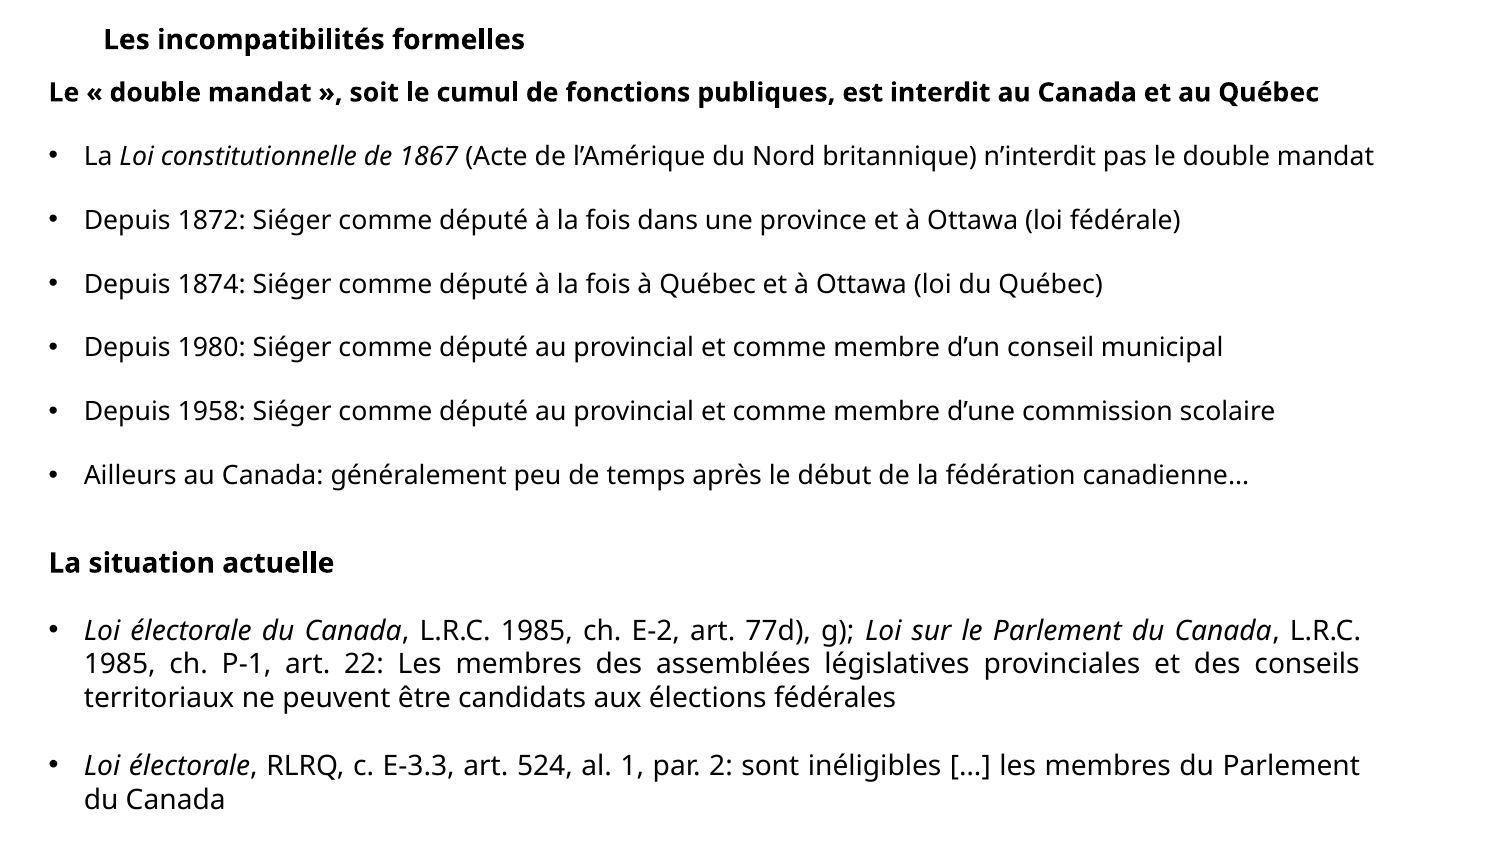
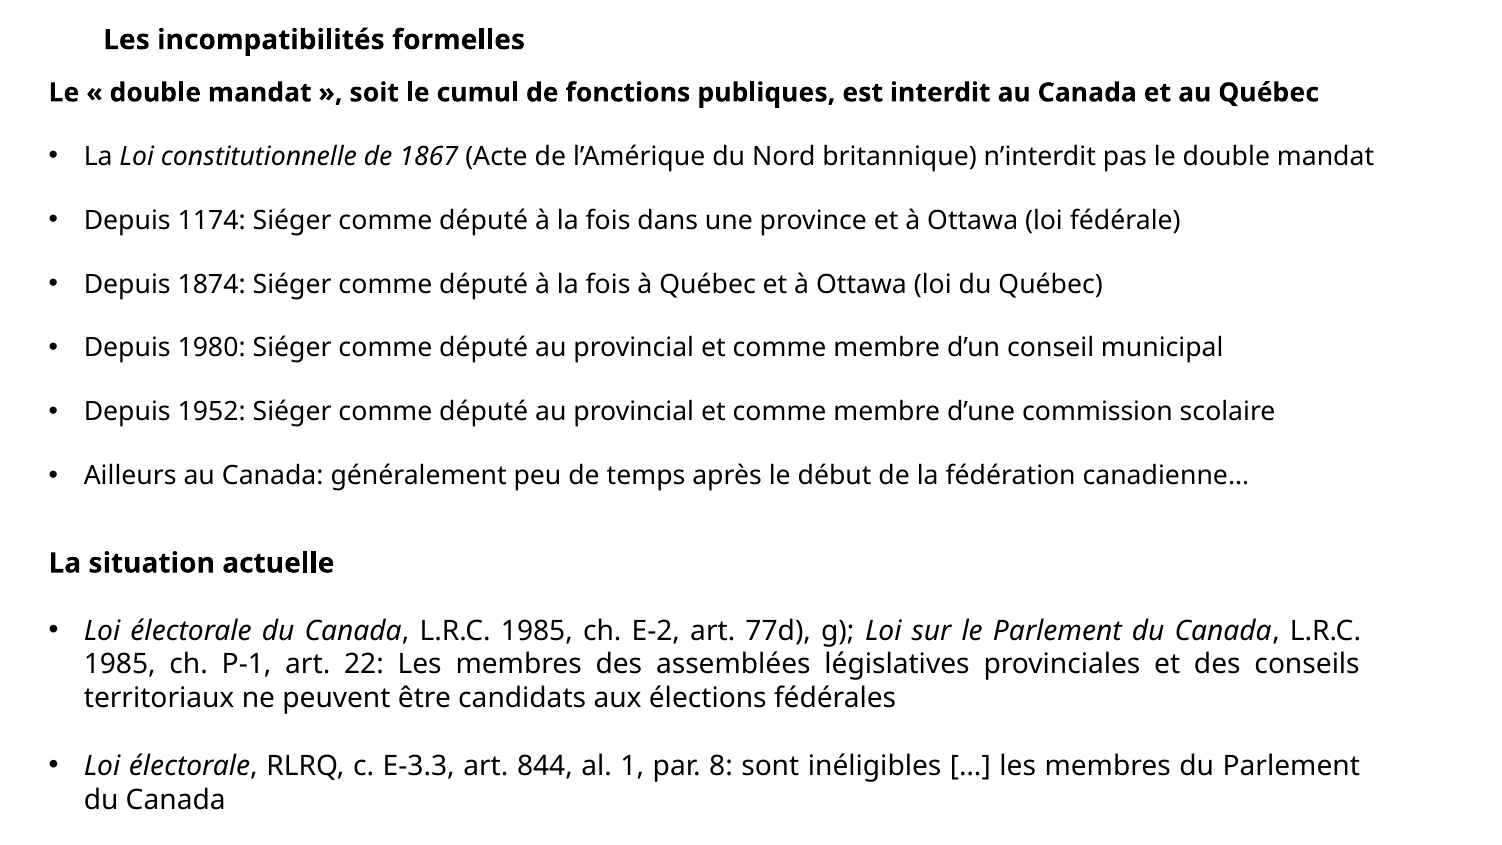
1872: 1872 -> 1174 (212, 220)
1958: 1958 -> 1952 (212, 412)
524: 524 -> 844 (545, 766)
2: 2 -> 8 (721, 766)
